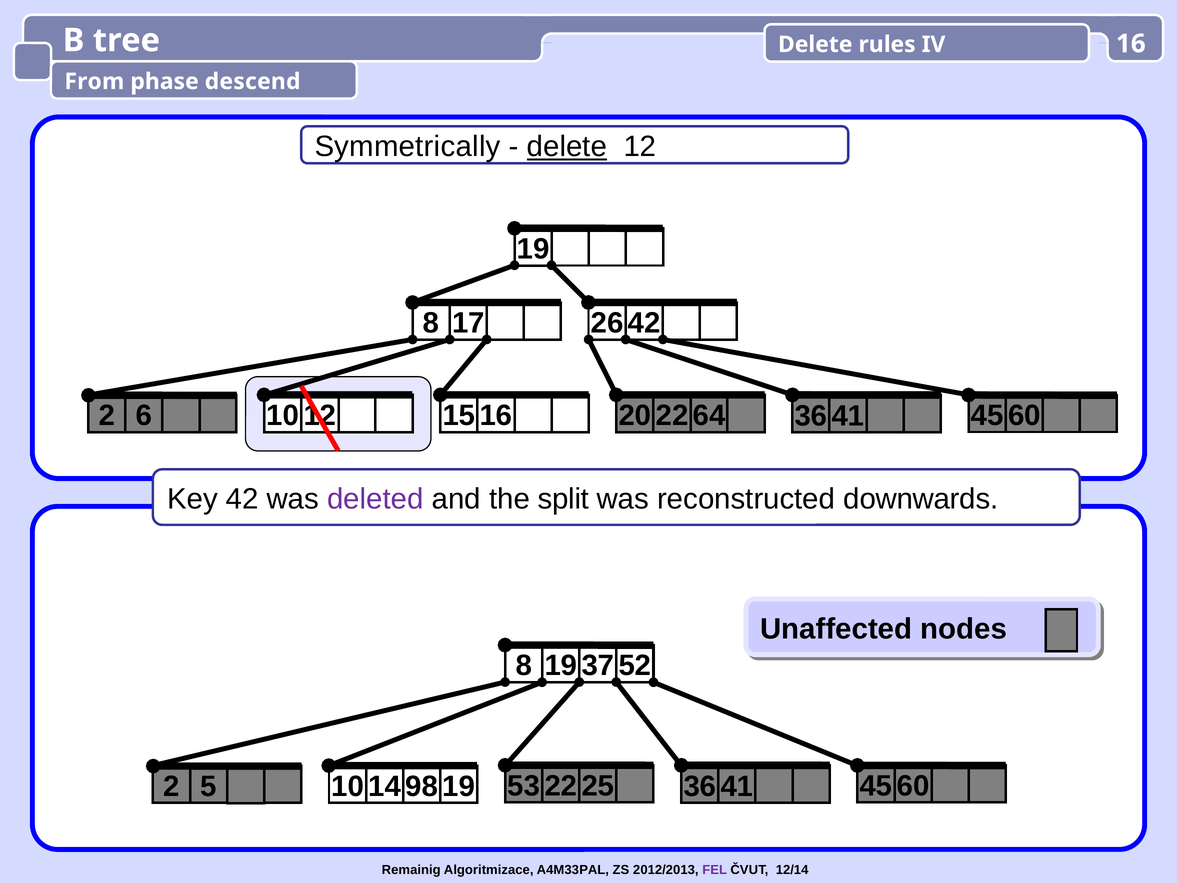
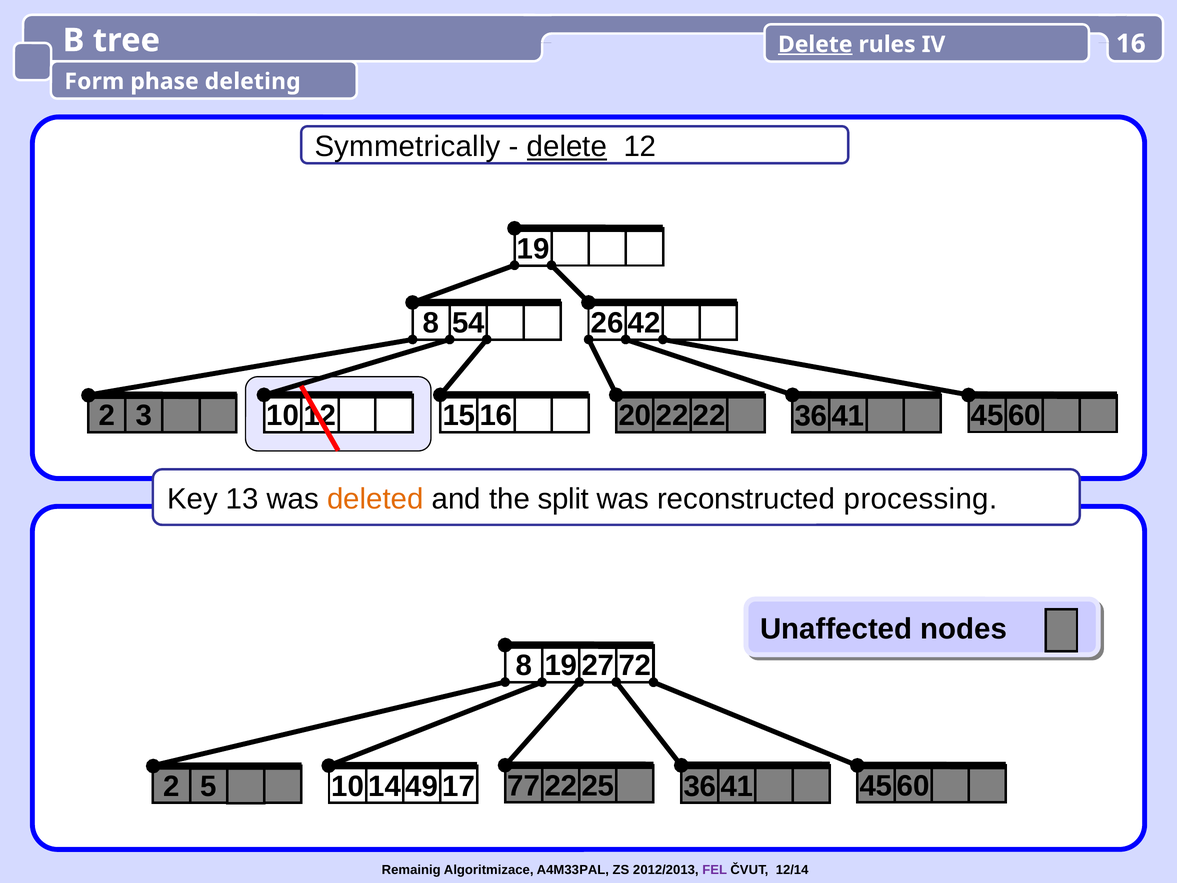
Delete underline: none -> present (815, 44)
From: From -> Form (94, 82)
descend: descend -> deleting (253, 82)
17: 17 -> 54 (468, 323)
6: 6 -> 3 (144, 415)
20 64: 64 -> 22 (709, 415)
Key 42: 42 -> 13 (242, 499)
deleted colour: purple -> orange (375, 499)
downwards: downwards -> processing (921, 499)
37: 37 -> 27 (598, 666)
52: 52 -> 72 (635, 666)
98: 98 -> 49 (422, 786)
14 19: 19 -> 17 (459, 786)
53: 53 -> 77 (524, 786)
